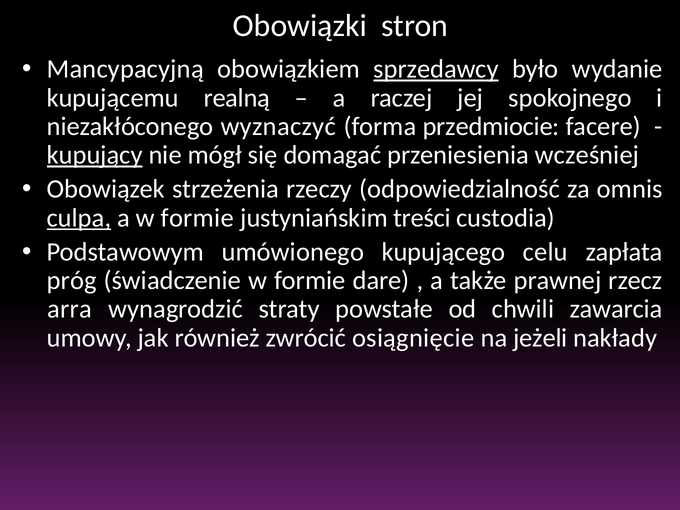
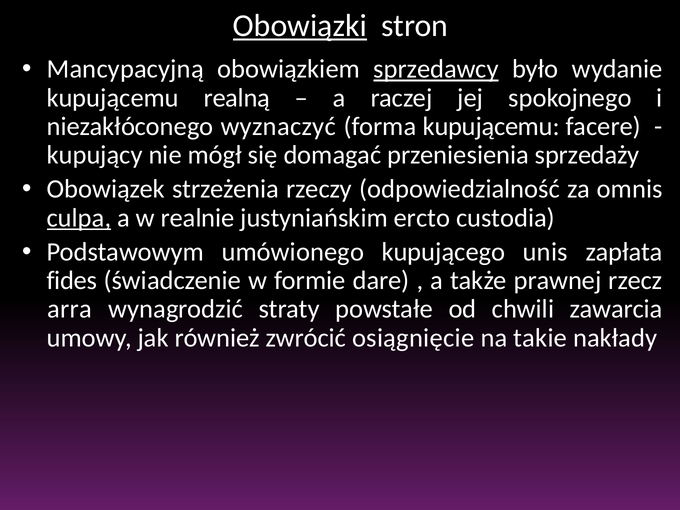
Obowiązki underline: none -> present (300, 26)
forma przedmiocie: przedmiocie -> kupującemu (491, 126)
kupujący underline: present -> none (95, 155)
wcześniej: wcześniej -> sprzedaży (587, 155)
a w formie: formie -> realnie (198, 218)
treści: treści -> ercto (422, 218)
celu: celu -> unis (545, 252)
próg: próg -> fides (72, 280)
jeżeli: jeżeli -> takie (540, 338)
